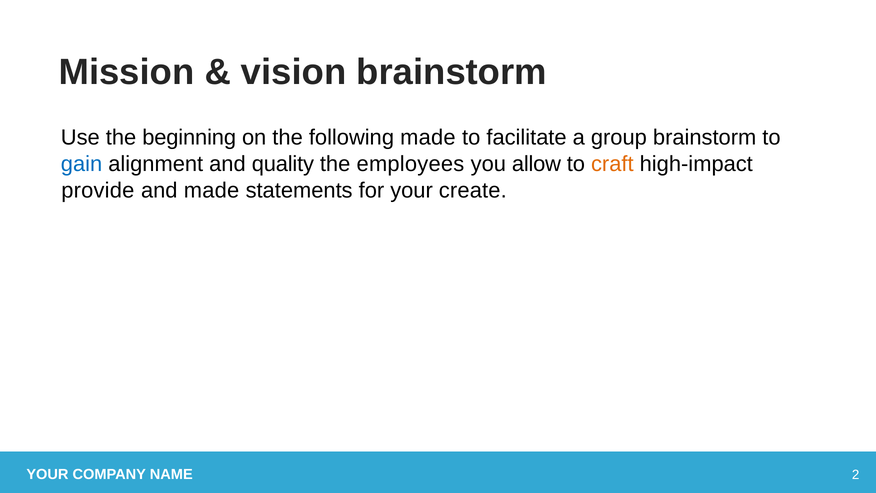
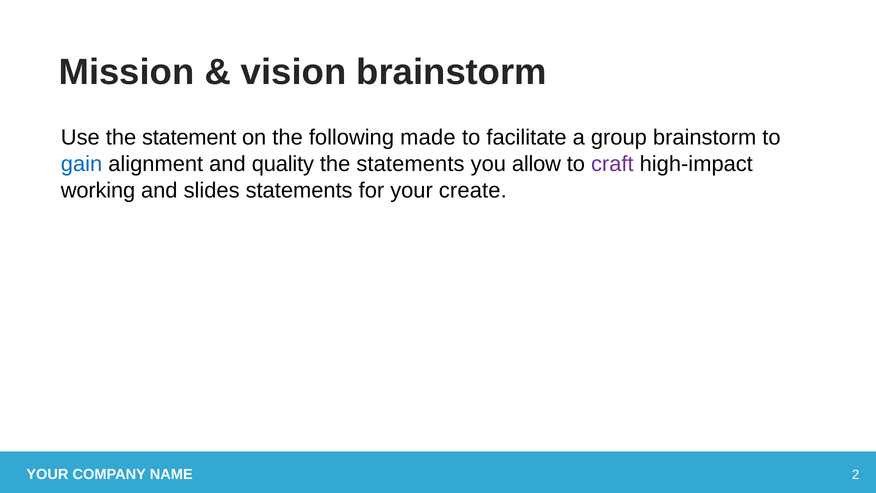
beginning: beginning -> statement (189, 138)
the employees: employees -> statements (410, 164)
craft colour: orange -> purple (612, 164)
provide: provide -> working (98, 190)
and made: made -> slides (212, 190)
